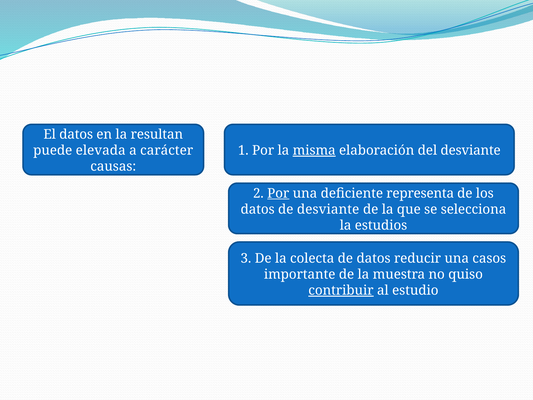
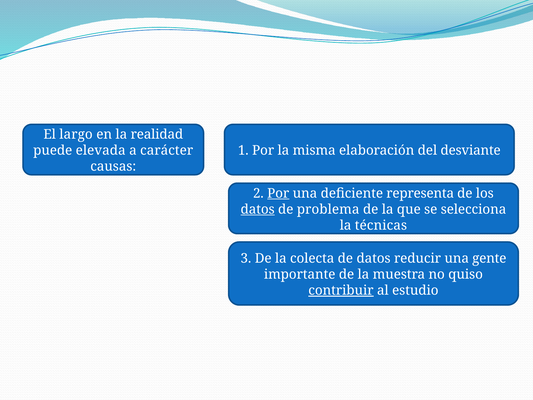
El datos: datos -> largo (76, 134)
resultan: resultan -> realidad (157, 134)
misma underline: present -> none (314, 150)
datos underline: none -> present (258, 209)
de desviante: desviante -> problema (328, 209)
estudios: estudios -> técnicas (381, 225)
casos: casos -> gente (489, 258)
